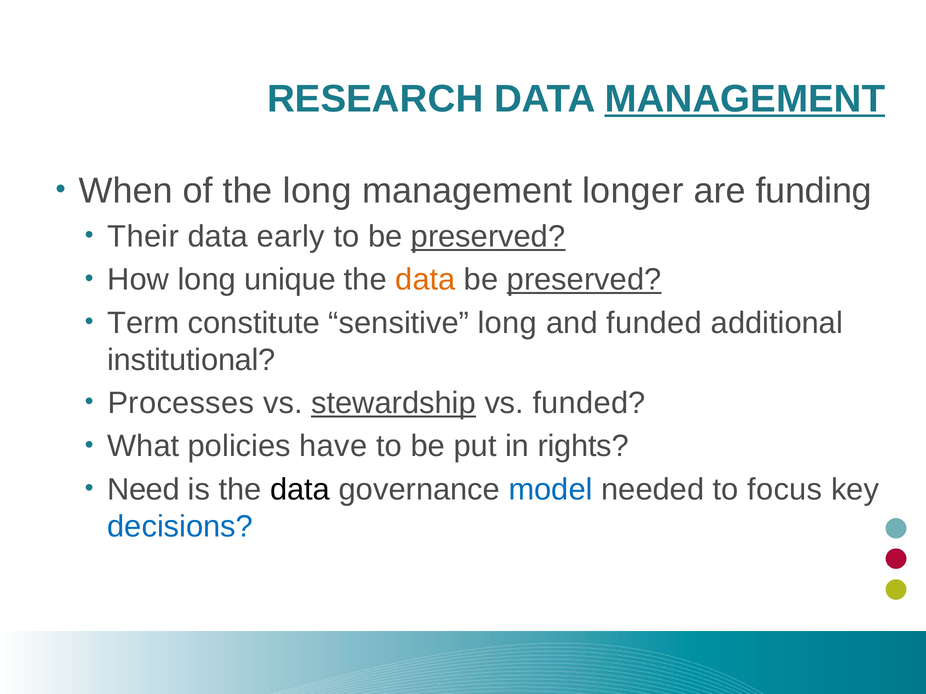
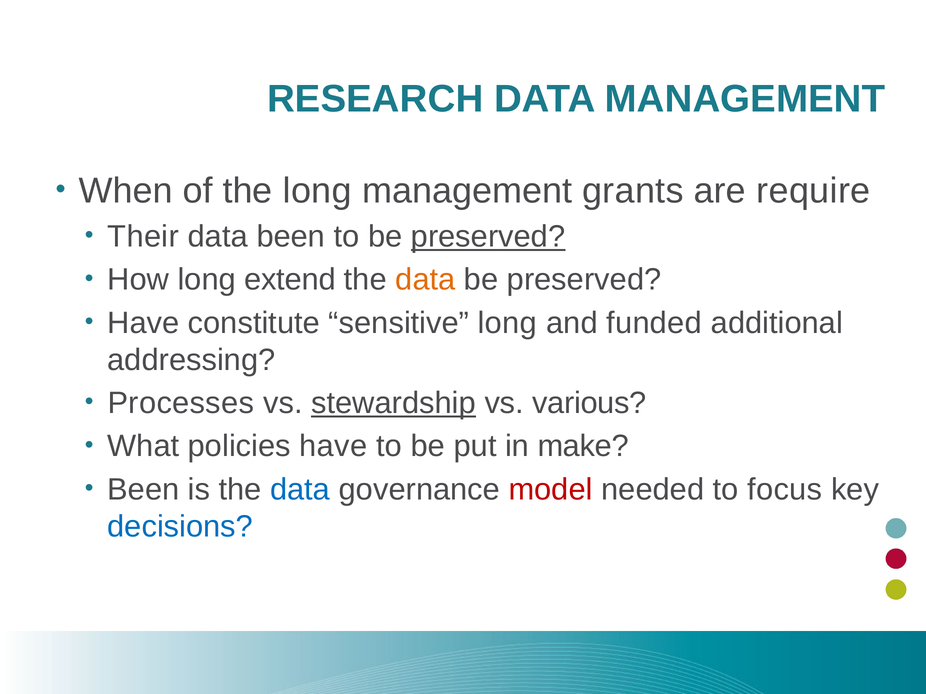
MANAGEMENT underline: present -> none (745, 99)
longer: longer -> grants (633, 191)
funding: funding -> require (813, 191)
data early: early -> been (291, 237)
unique: unique -> extend (290, 280)
preserved underline: present -> none (584, 280)
Term: Term -> Have (143, 323)
institutional: institutional -> addressing (191, 360)
vs funded: funded -> various (589, 403)
rights: rights -> make (583, 447)
Need: Need -> Been (143, 490)
data colour: black -> blue (300, 490)
model colour: blue -> red (551, 490)
